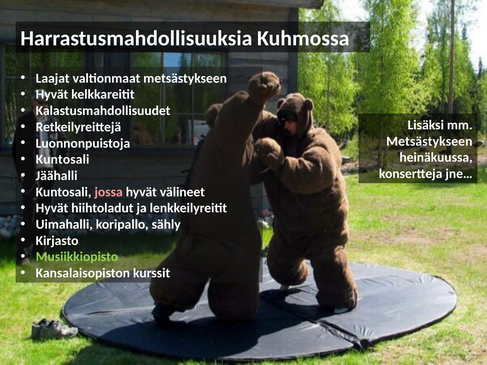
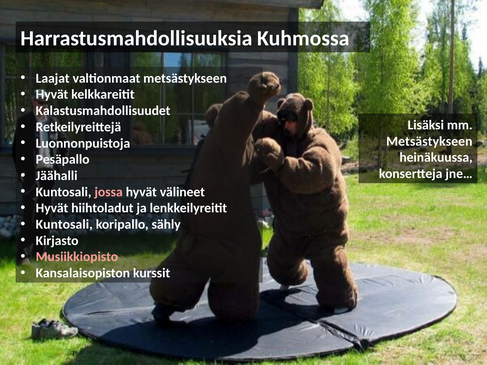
Kuntosali: Kuntosali -> Pesäpallo (63, 160)
Uimahalli: Uimahalli -> Kuntosali (64, 224)
Musiikkiopisto colour: light green -> pink (77, 257)
